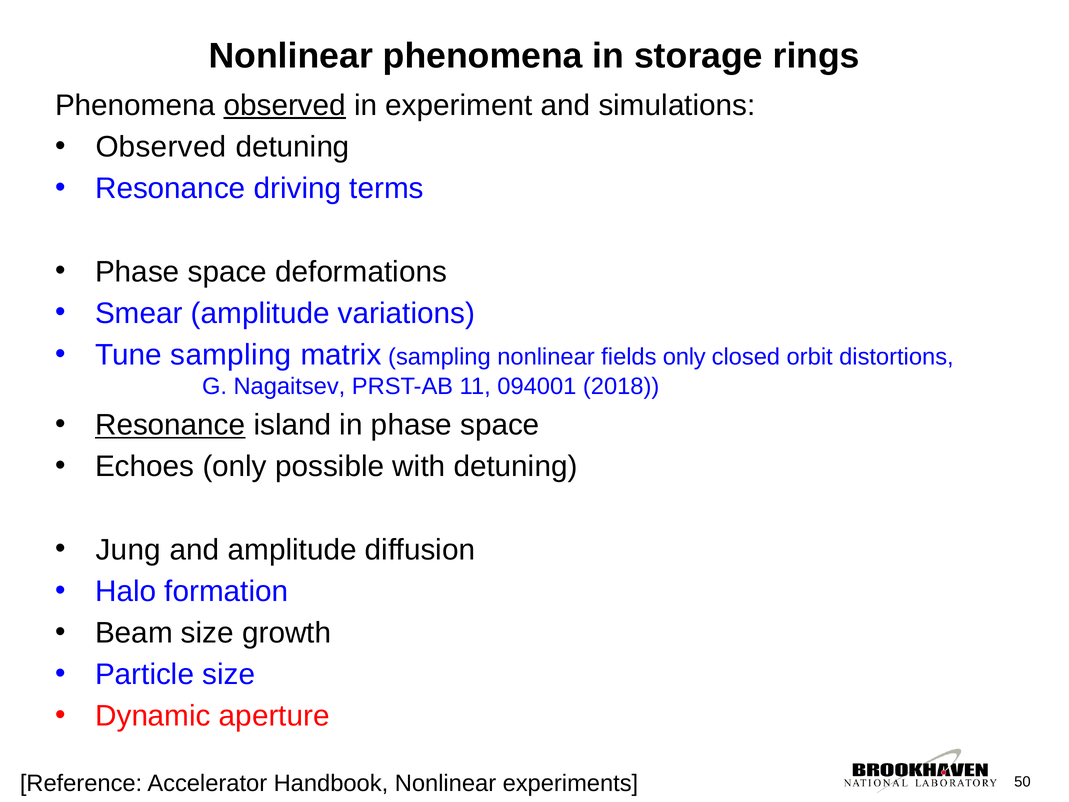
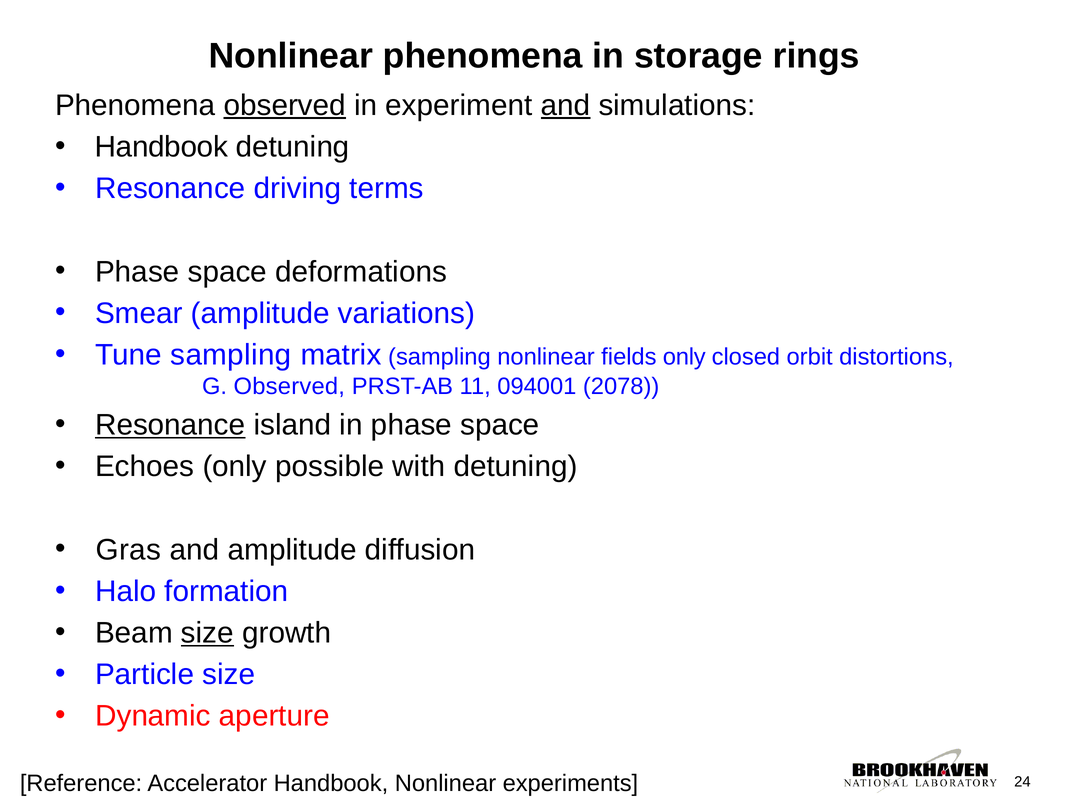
and underline: none -> present (566, 105)
Observed: Observed -> Handbook (161, 147)
G Nagaitsev: Nagaitsev -> Observed (289, 386)
2018: 2018 -> 2078 (621, 386)
Jung: Jung -> Gras (128, 550)
size underline: none -> present (207, 633)
50: 50 -> 24 (1022, 781)
